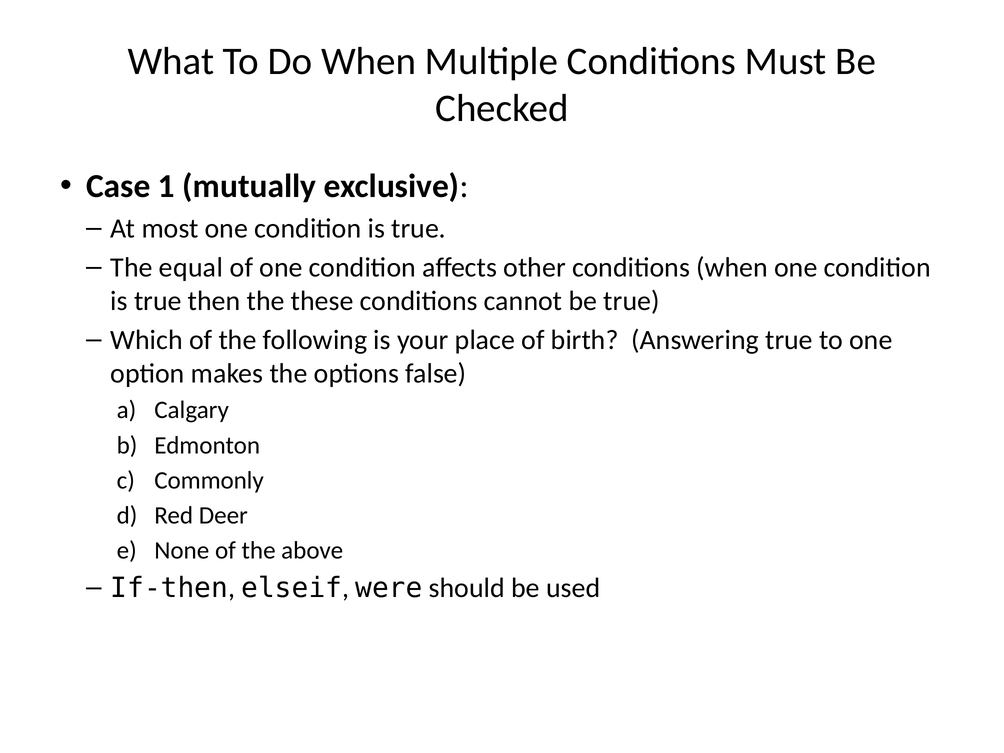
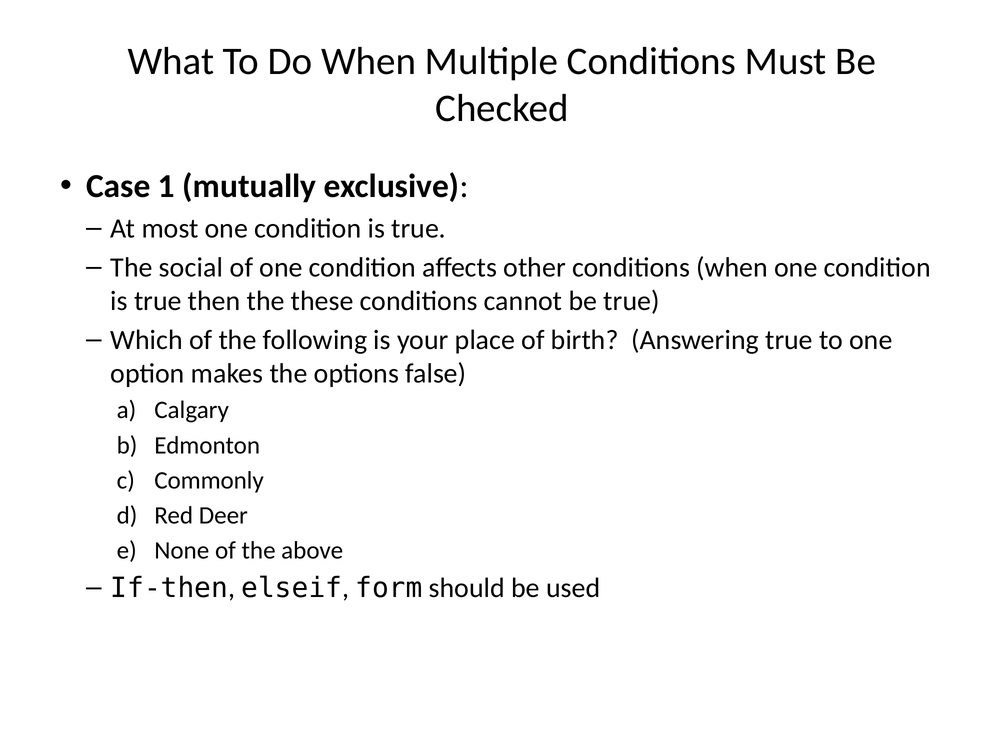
equal: equal -> social (191, 267)
were: were -> form (389, 588)
